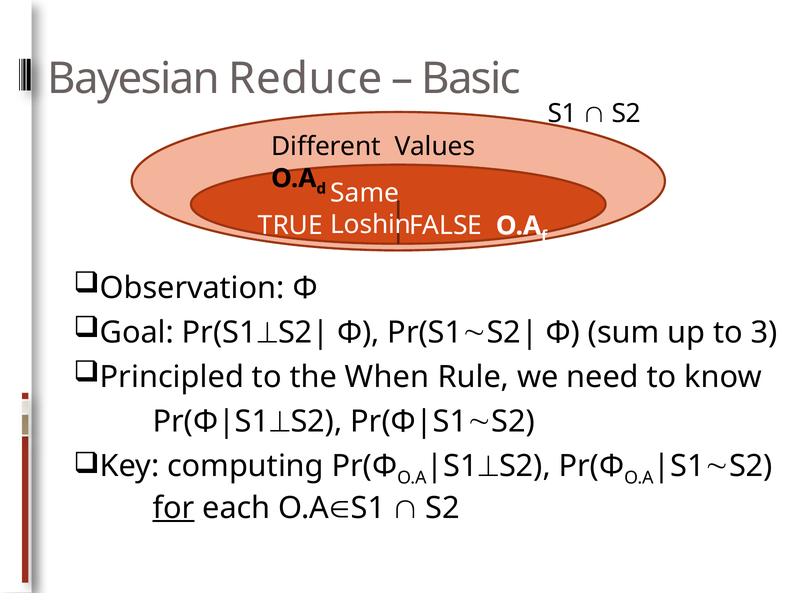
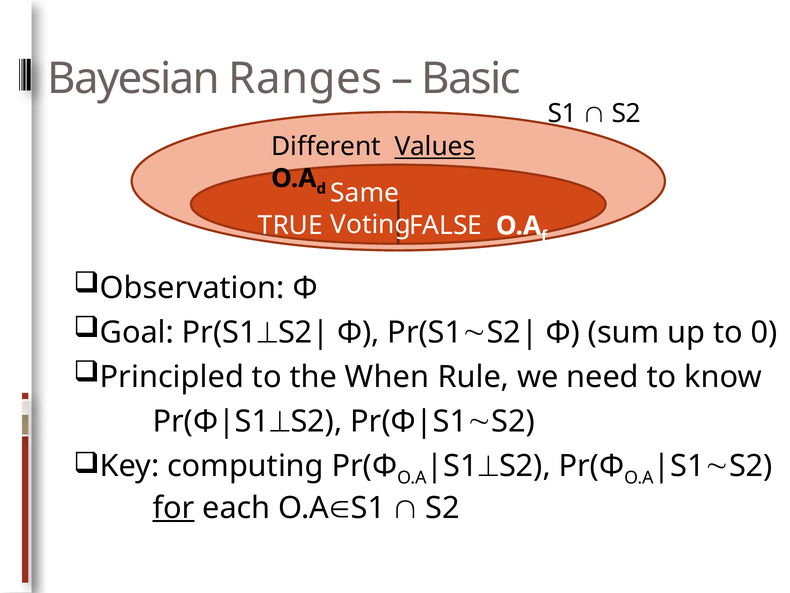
Reduce: Reduce -> Ranges (305, 79)
Values underline: none -> present (435, 147)
Loshin: Loshin -> Voting (371, 224)
3: 3 -> 0 (764, 332)
